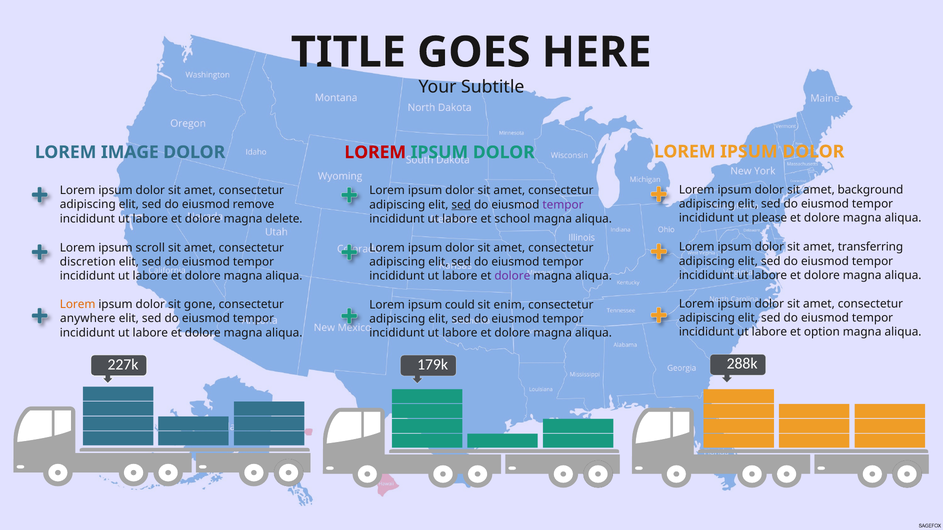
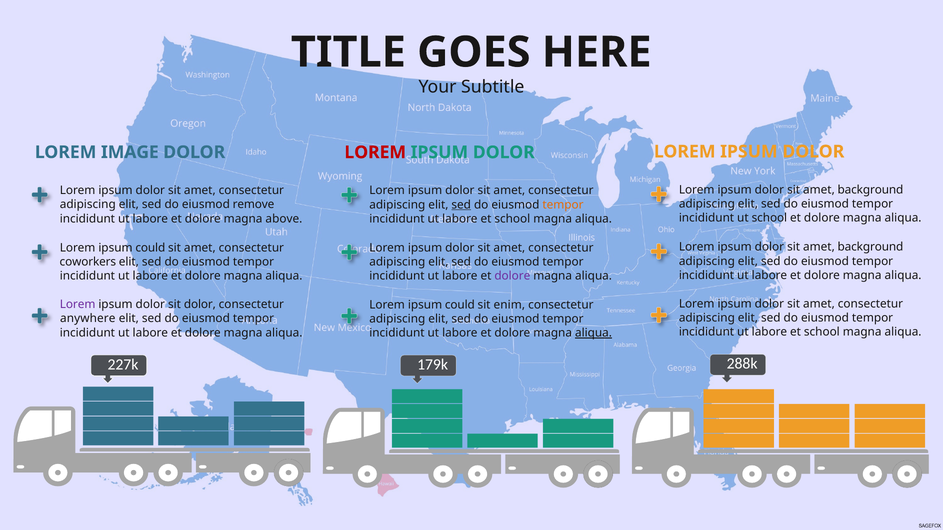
tempor colour: purple -> orange (563, 205)
ut please: please -> school (769, 218)
delete: delete -> above (284, 219)
transferring: transferring -> background (870, 247)
scroll: scroll -> could (150, 248)
discretion: discretion -> coworkers (88, 262)
Lorem colour: orange -> purple (78, 305)
sit gone: gone -> dolor (200, 305)
option: option -> school (822, 332)
aliqua underline: none -> present (594, 333)
